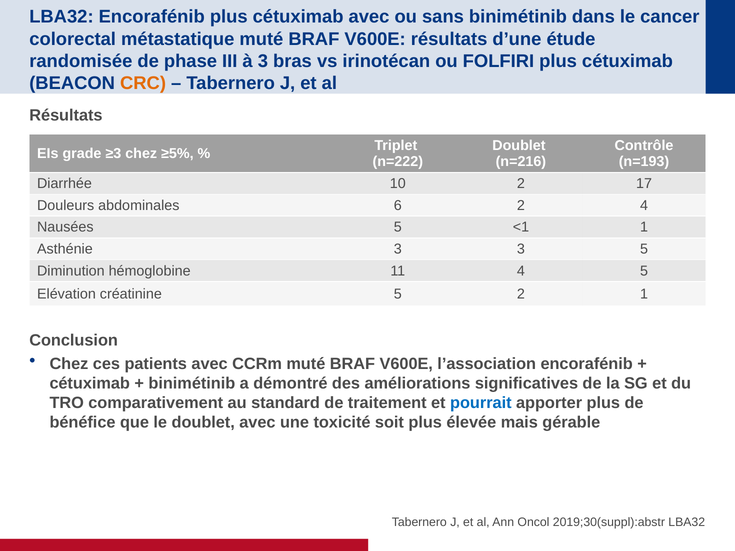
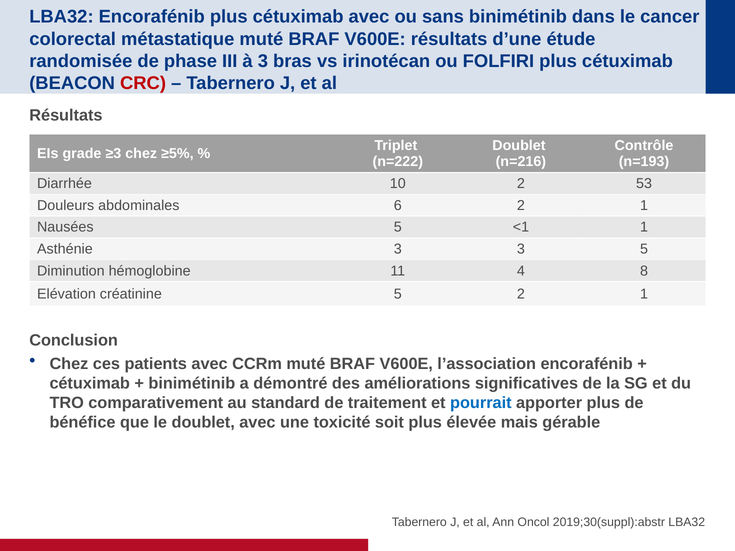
CRC colour: orange -> red (143, 83)
17: 17 -> 53 (644, 184)
6 2 4: 4 -> 1 (644, 205)
4 5: 5 -> 8 (644, 271)
